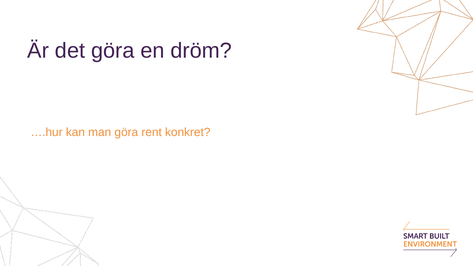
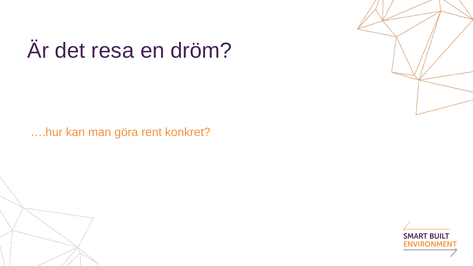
det göra: göra -> resa (113, 51)
